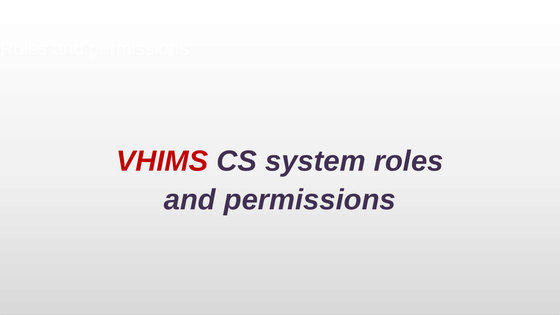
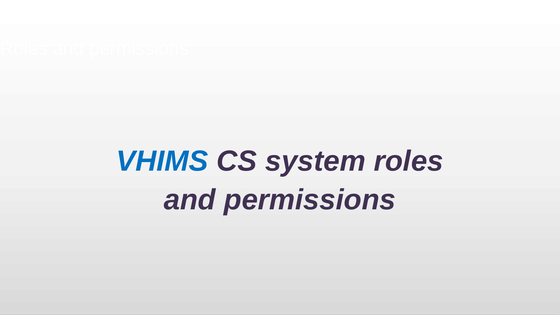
VHIMS colour: red -> blue (162, 161)
